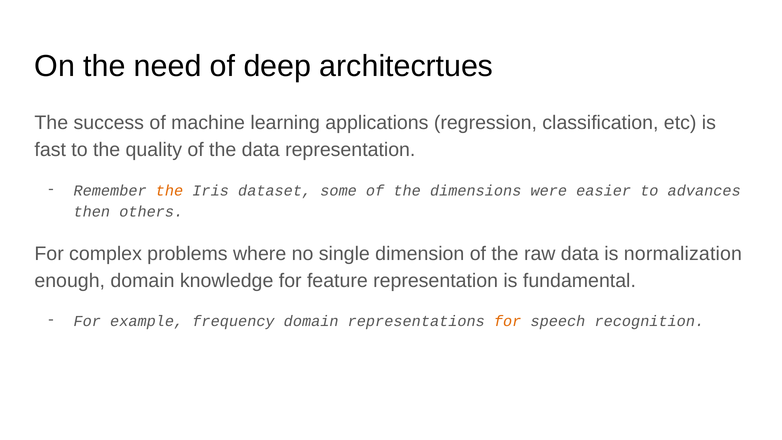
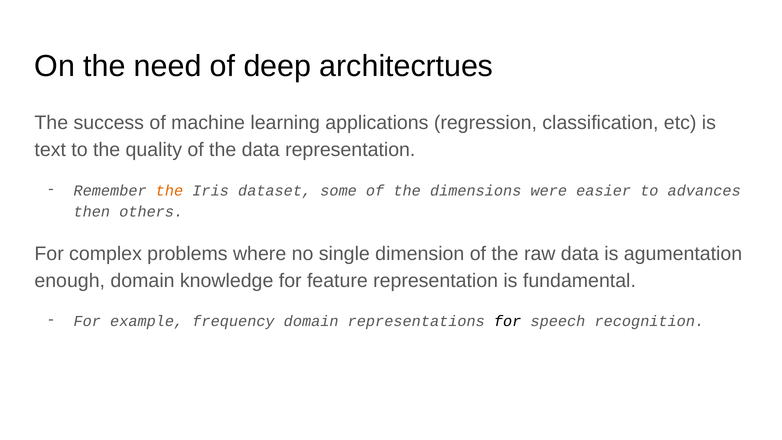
fast: fast -> text (50, 150)
normalization: normalization -> agumentation (683, 254)
for colour: orange -> black (508, 321)
